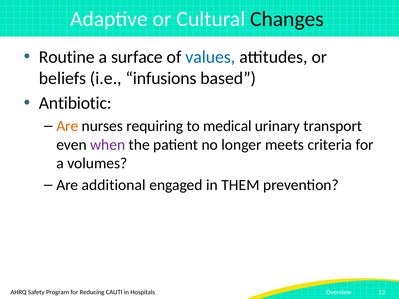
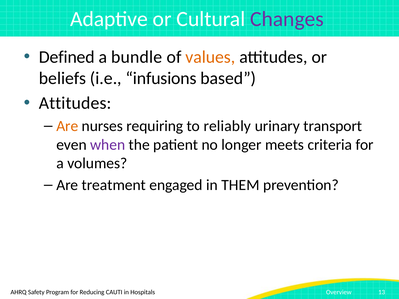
Changes colour: black -> purple (287, 19)
Routine: Routine -> Defined (67, 57)
surface: surface -> bundle (137, 57)
values colour: blue -> orange (210, 57)
Antibiotic: Antibiotic -> Attitudes (75, 103)
medical: medical -> reliably (227, 126)
additional: additional -> treatment (114, 185)
